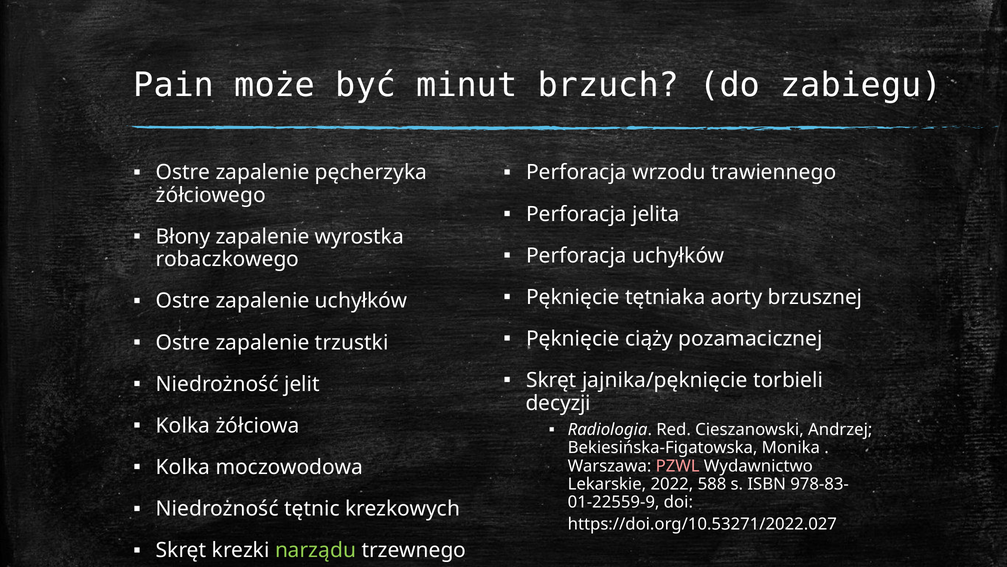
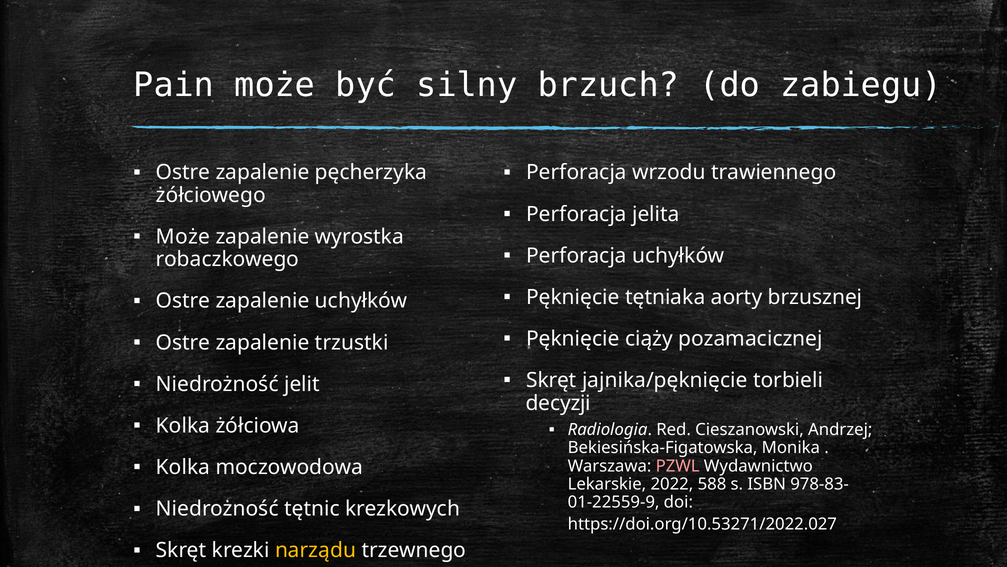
minut: minut -> silny (467, 85)
Błony: Błony -> Może (183, 237)
narządu colour: light green -> yellow (316, 550)
